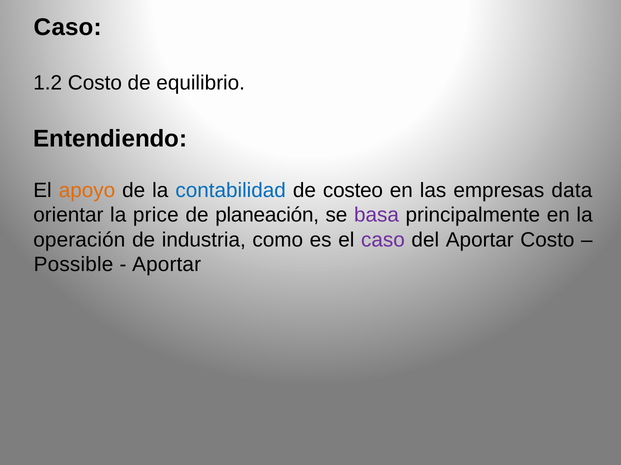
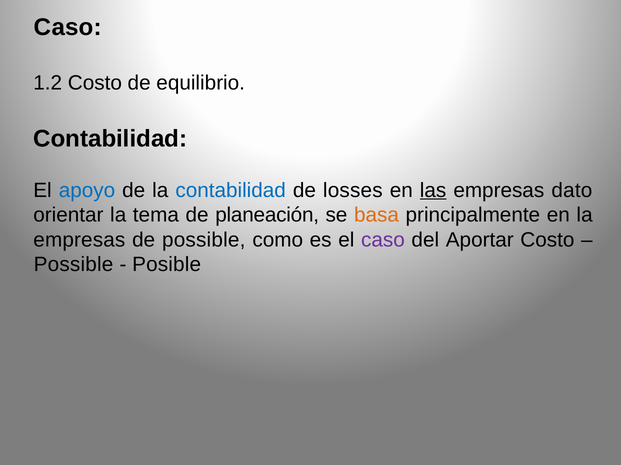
Entendiendo: Entendiendo -> Contabilidad (110, 139)
apoyo colour: orange -> blue (87, 190)
costeo: costeo -> losses (353, 190)
las underline: none -> present (433, 190)
data: data -> dato (572, 190)
price: price -> tema (156, 215)
basa colour: purple -> orange (377, 215)
operación: operación -> empresas (79, 240)
de industria: industria -> possible (204, 240)
Aportar: Aportar -> Posible (167, 265)
